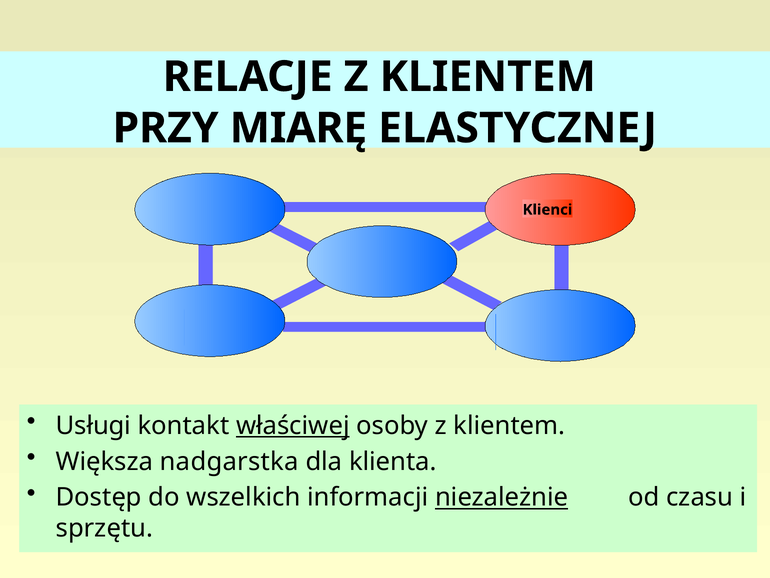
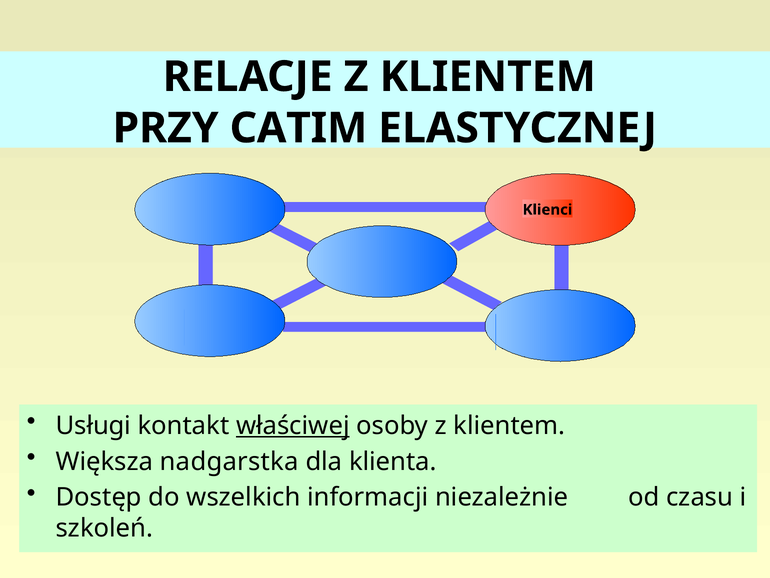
MIARĘ: MIARĘ -> CATIM (298, 128)
niezależnie underline: present -> none (502, 497)
sprzętu: sprzętu -> szkoleń (104, 528)
